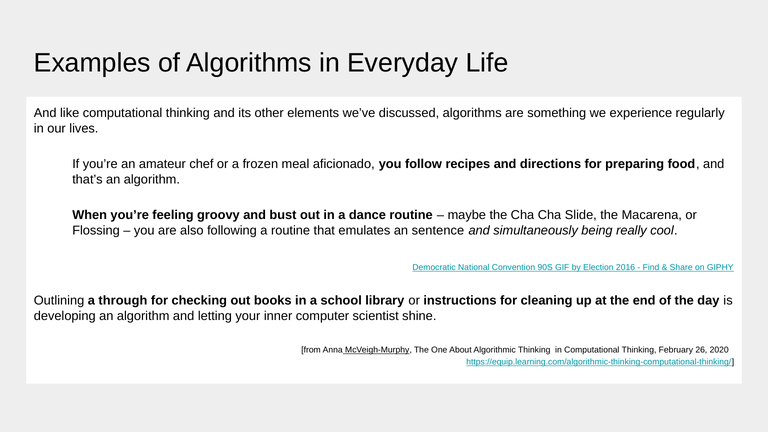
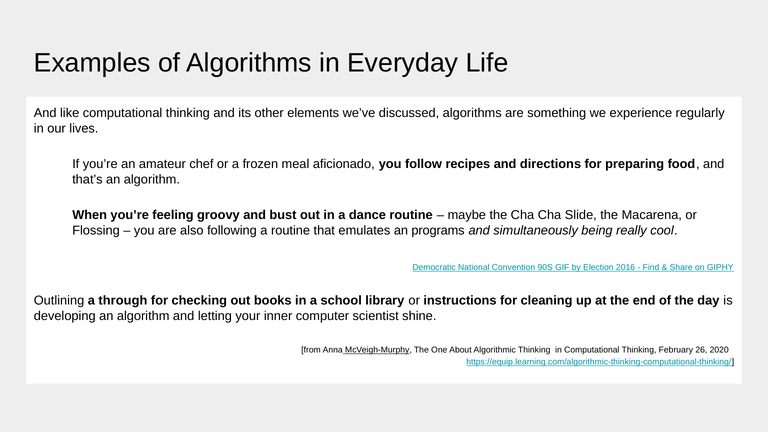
sentence: sentence -> programs (438, 230)
